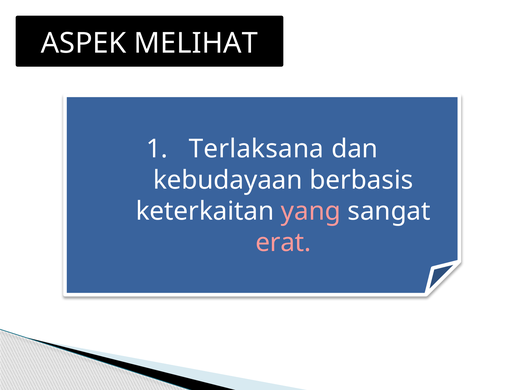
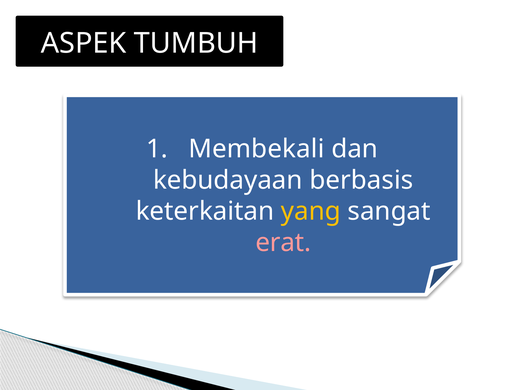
MELIHAT: MELIHAT -> TUMBUH (196, 43)
Terlaksana: Terlaksana -> Membekali (256, 149)
yang colour: pink -> yellow (311, 211)
